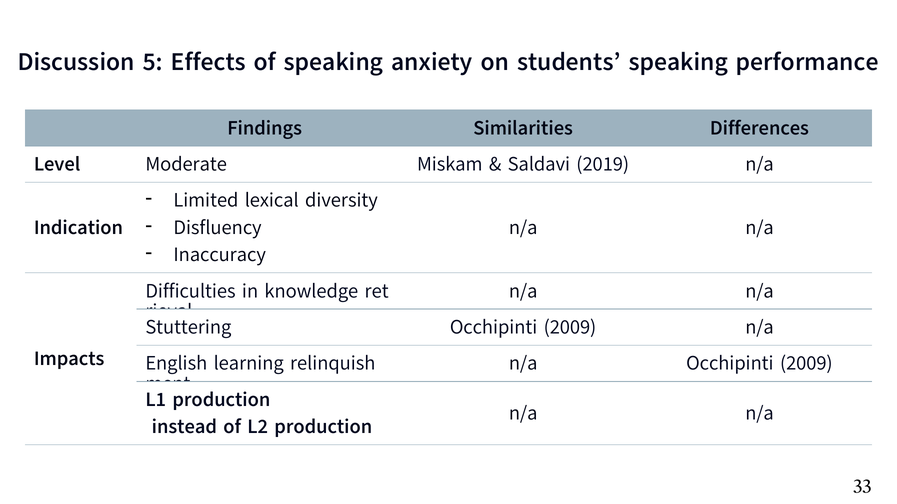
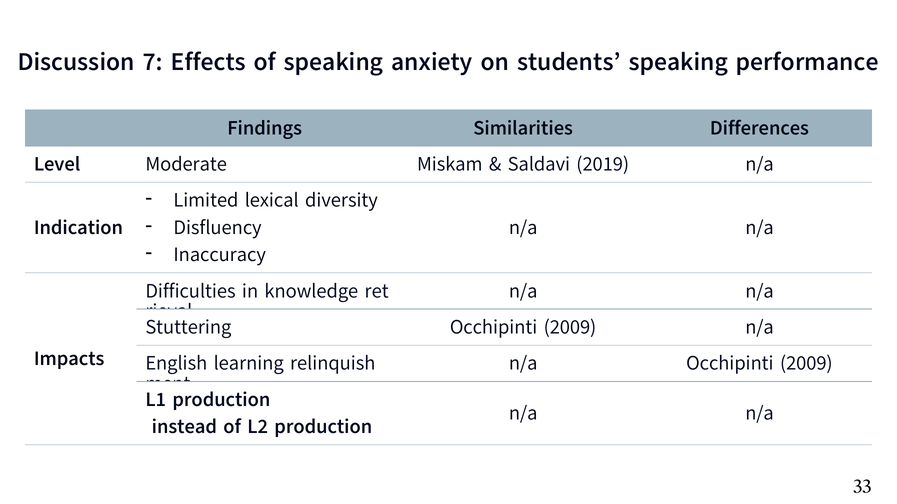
5: 5 -> 7 (153, 62)
